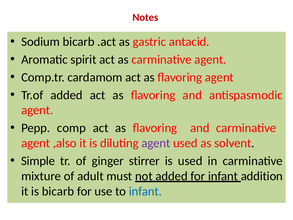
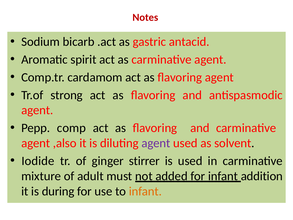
Tr.of added: added -> strong (67, 95)
Simple: Simple -> Iodide (38, 161)
is bicarb: bicarb -> during (58, 191)
infant colour: blue -> orange (145, 191)
